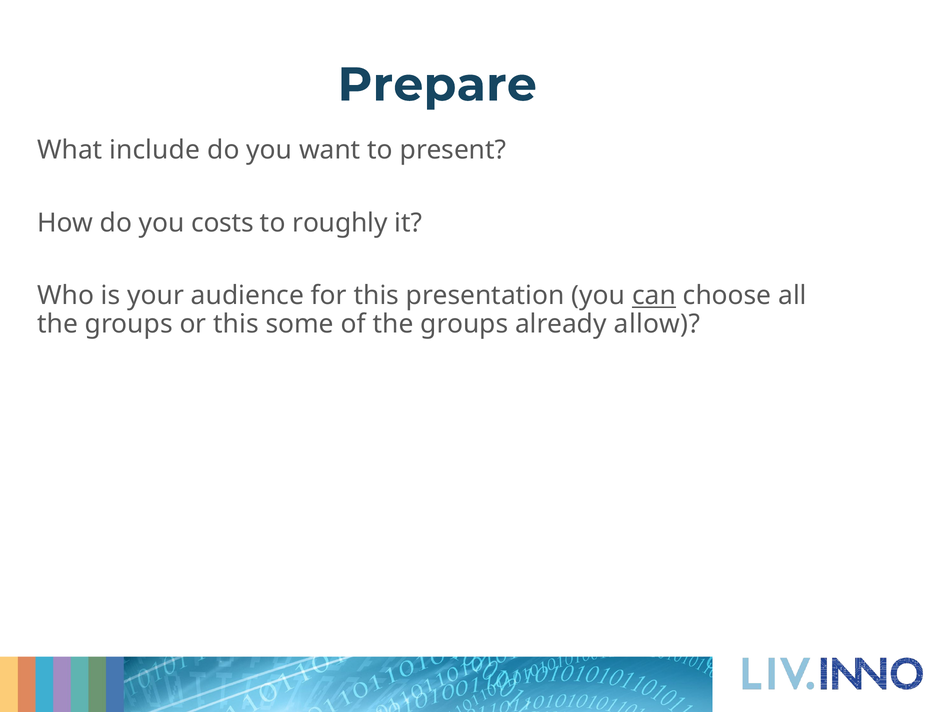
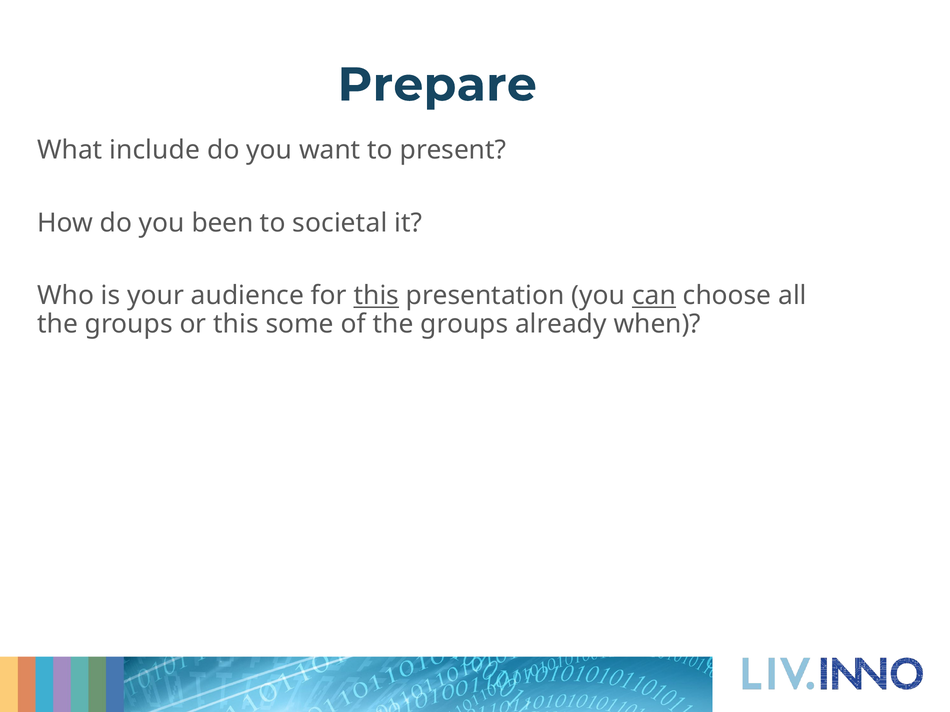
costs: costs -> been (223, 223)
roughly: roughly -> societal (340, 223)
this underline: none -> present (376, 296)
allow: allow -> when (657, 324)
